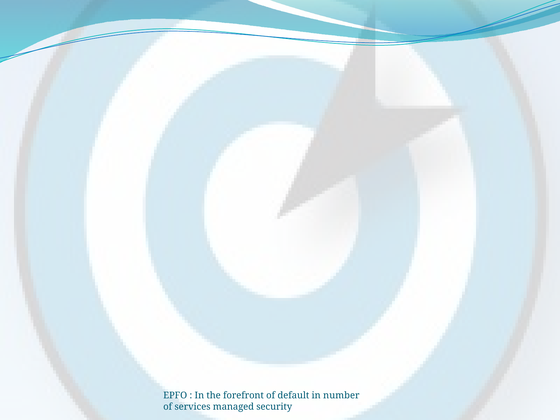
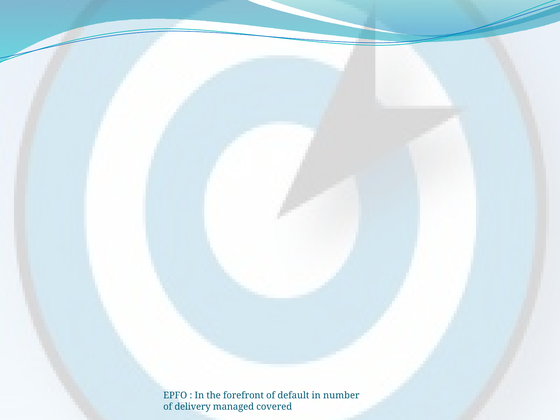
services: services -> delivery (193, 407)
security: security -> covered (274, 407)
